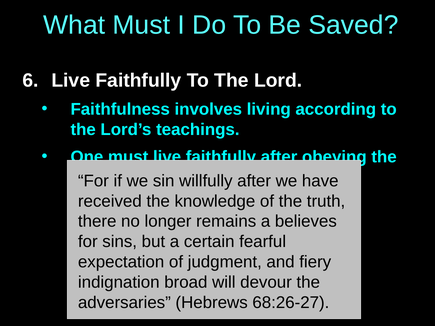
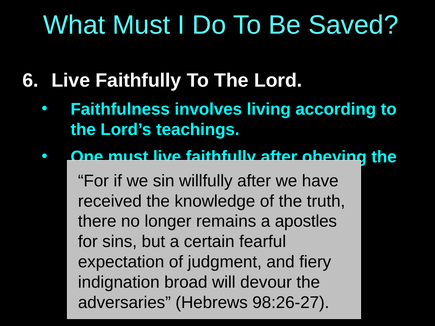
believes: believes -> apostles (306, 222)
68:26-27: 68:26-27 -> 98:26-27 (291, 303)
